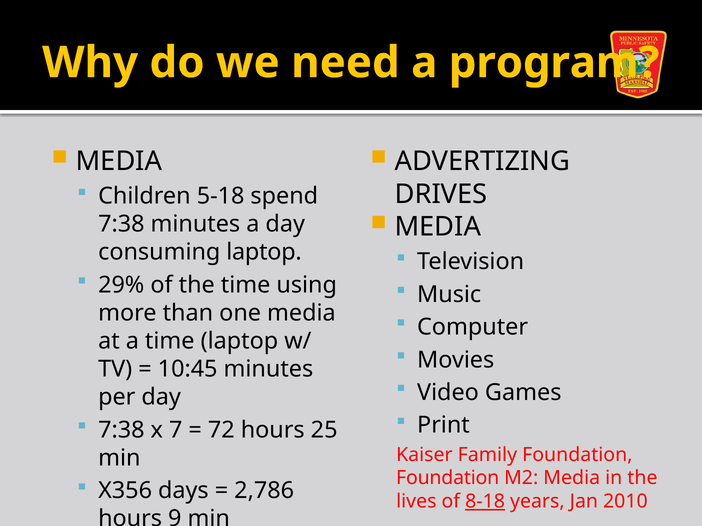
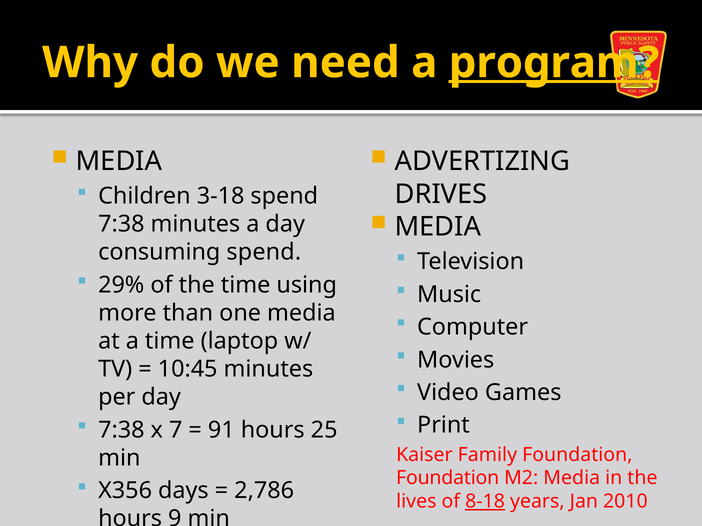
program underline: none -> present (554, 63)
5-18: 5-18 -> 3-18 (221, 196)
consuming laptop: laptop -> spend (264, 253)
72: 72 -> 91 (221, 430)
